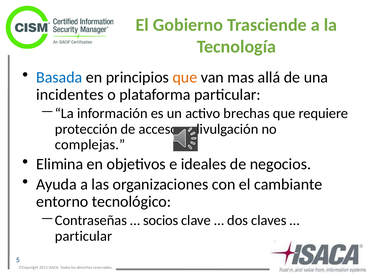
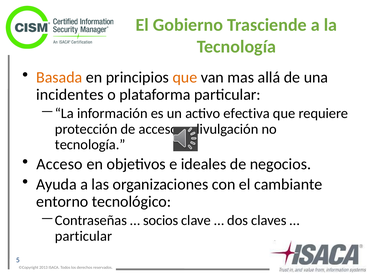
Basada colour: blue -> orange (59, 77)
brechas: brechas -> efectiva (247, 114)
complejas: complejas -> tecnología (90, 145)
Elimina: Elimina -> Acceso (60, 164)
